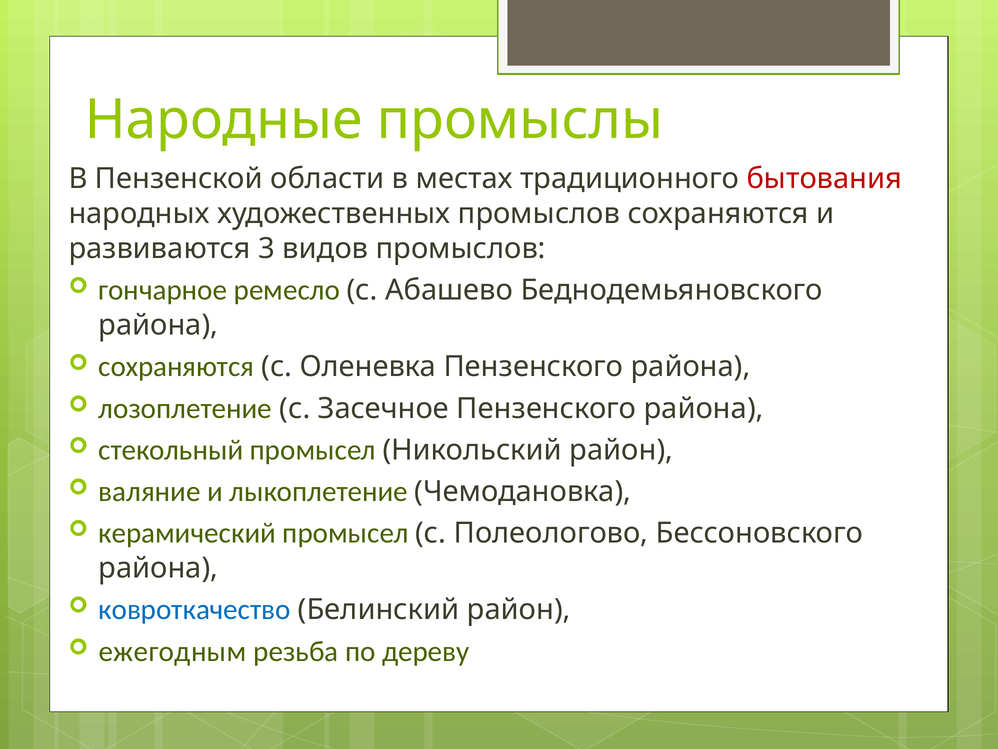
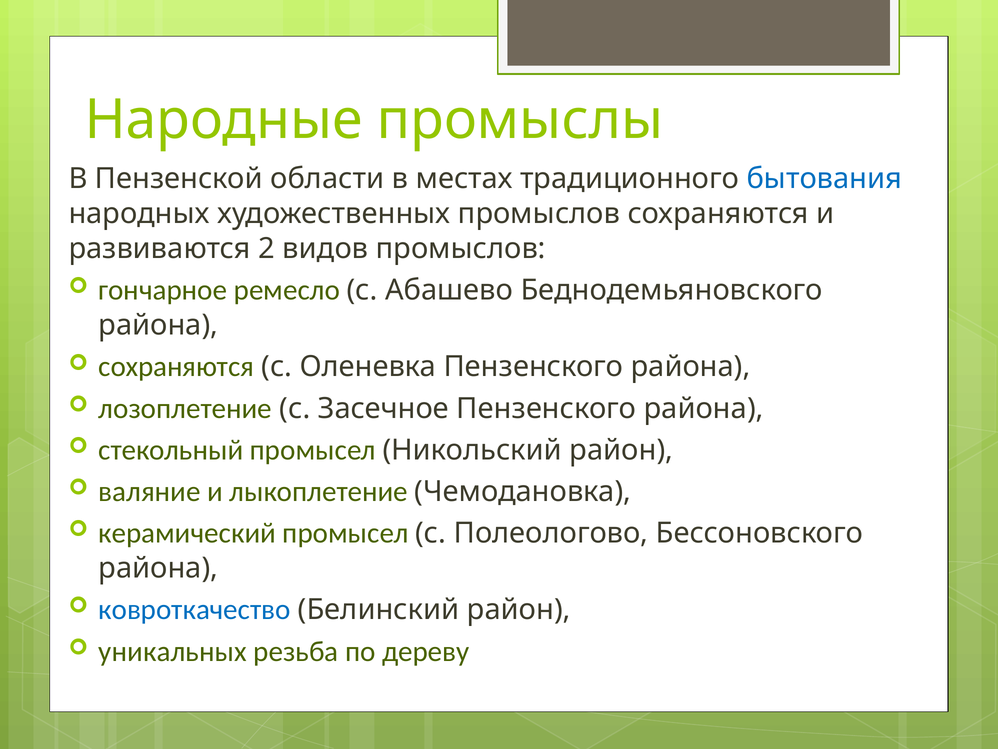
бытования colour: red -> blue (824, 179)
3: 3 -> 2 (267, 249)
ежегодным: ежегодным -> уникальных (173, 651)
